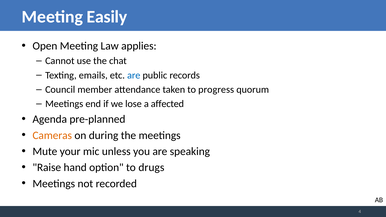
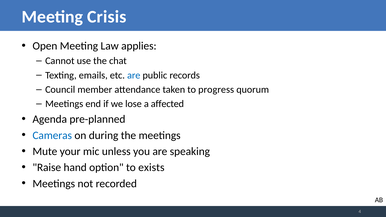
Easily: Easily -> Crisis (107, 17)
Cameras colour: orange -> blue (52, 135)
drugs: drugs -> exists (151, 168)
